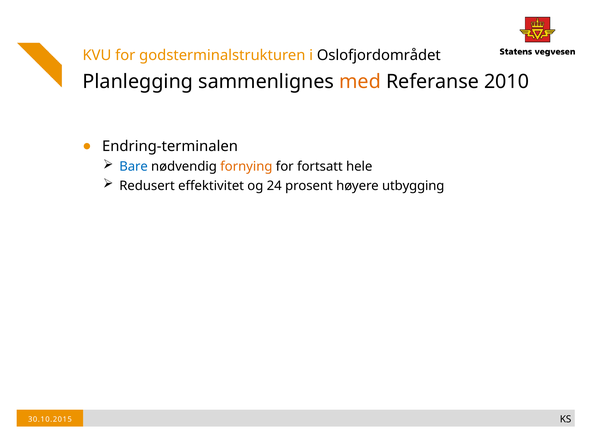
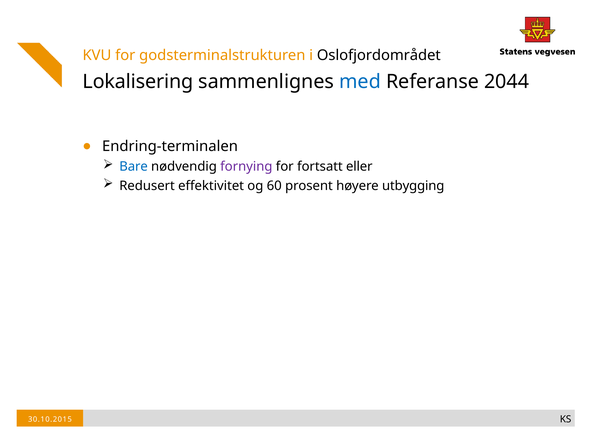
Planlegging: Planlegging -> Lokalisering (138, 82)
med colour: orange -> blue (360, 82)
2010: 2010 -> 2044 (507, 82)
fornying colour: orange -> purple (246, 167)
hele: hele -> eller (359, 167)
24: 24 -> 60 (274, 186)
